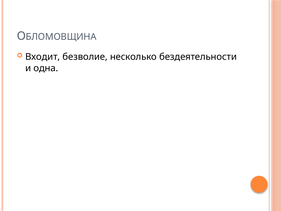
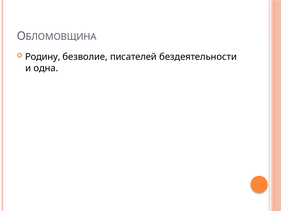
Входит: Входит -> Родину (43, 57)
несколько: несколько -> писателей (133, 57)
